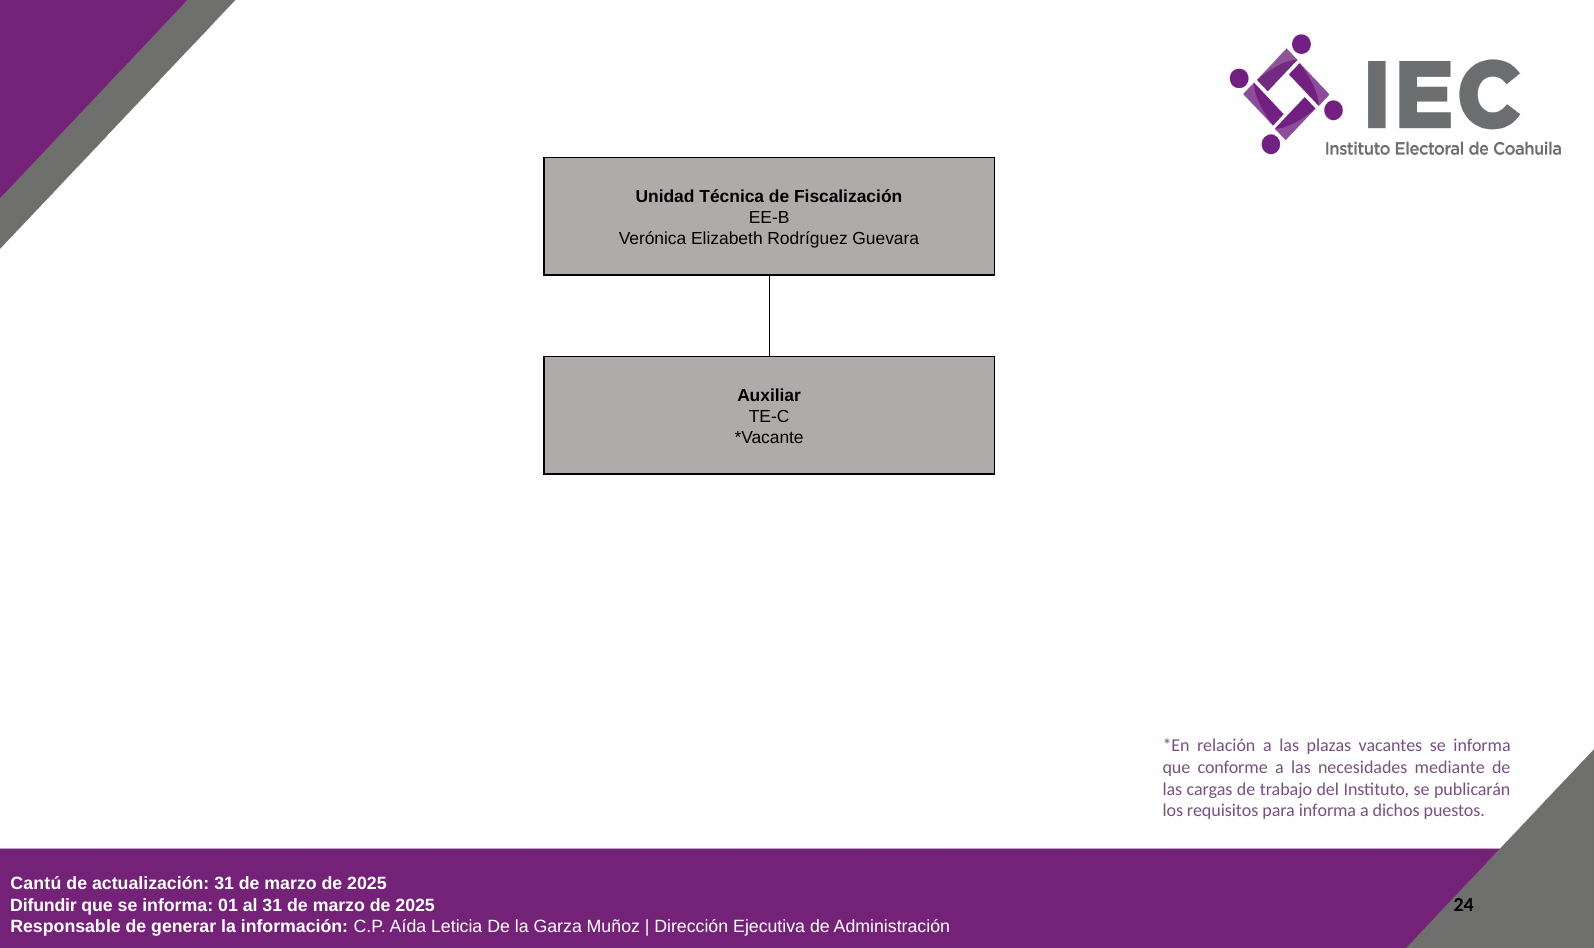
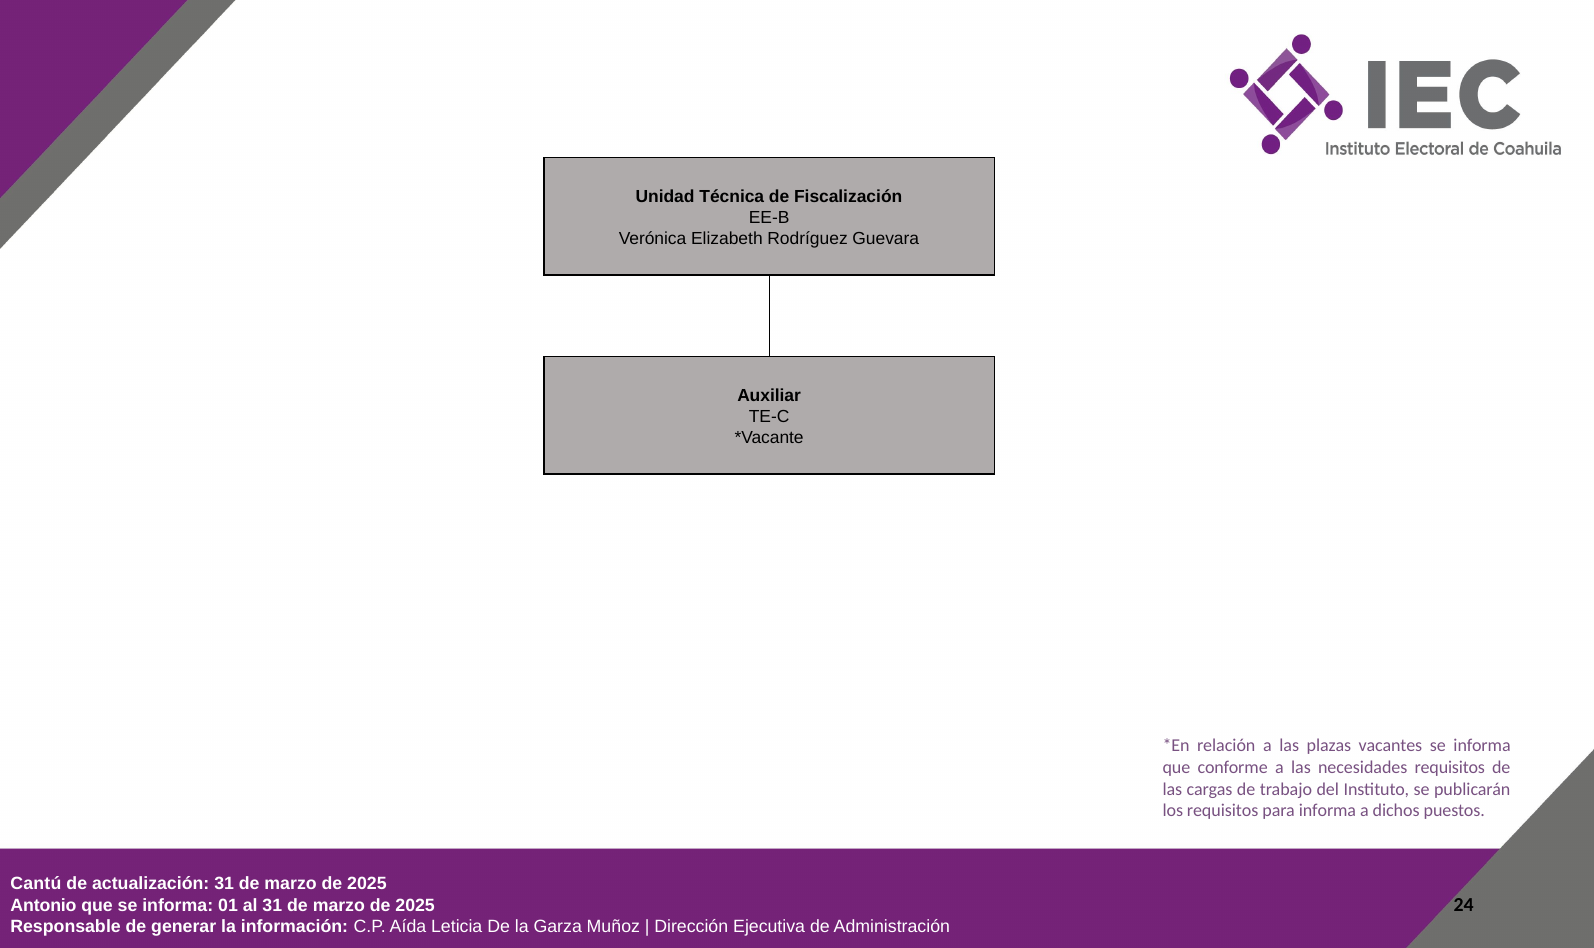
necesidades mediante: mediante -> requisitos (1450, 767)
Difundir: Difundir -> Antonio (43, 905)
